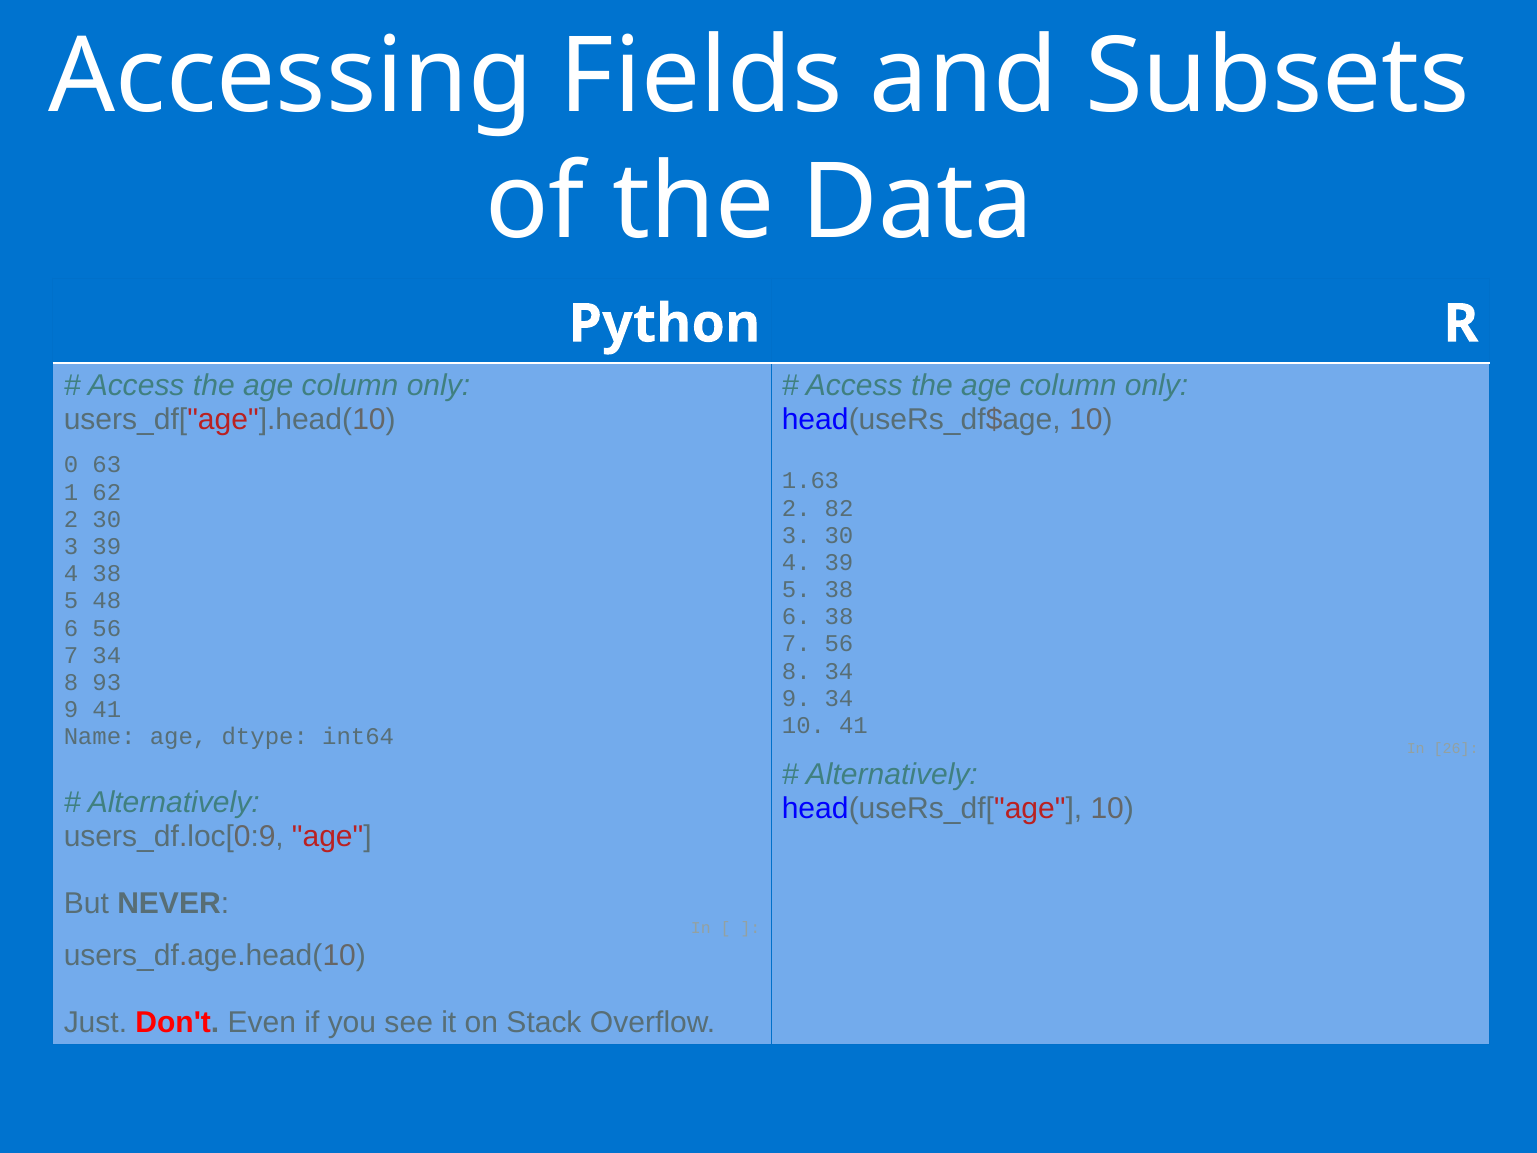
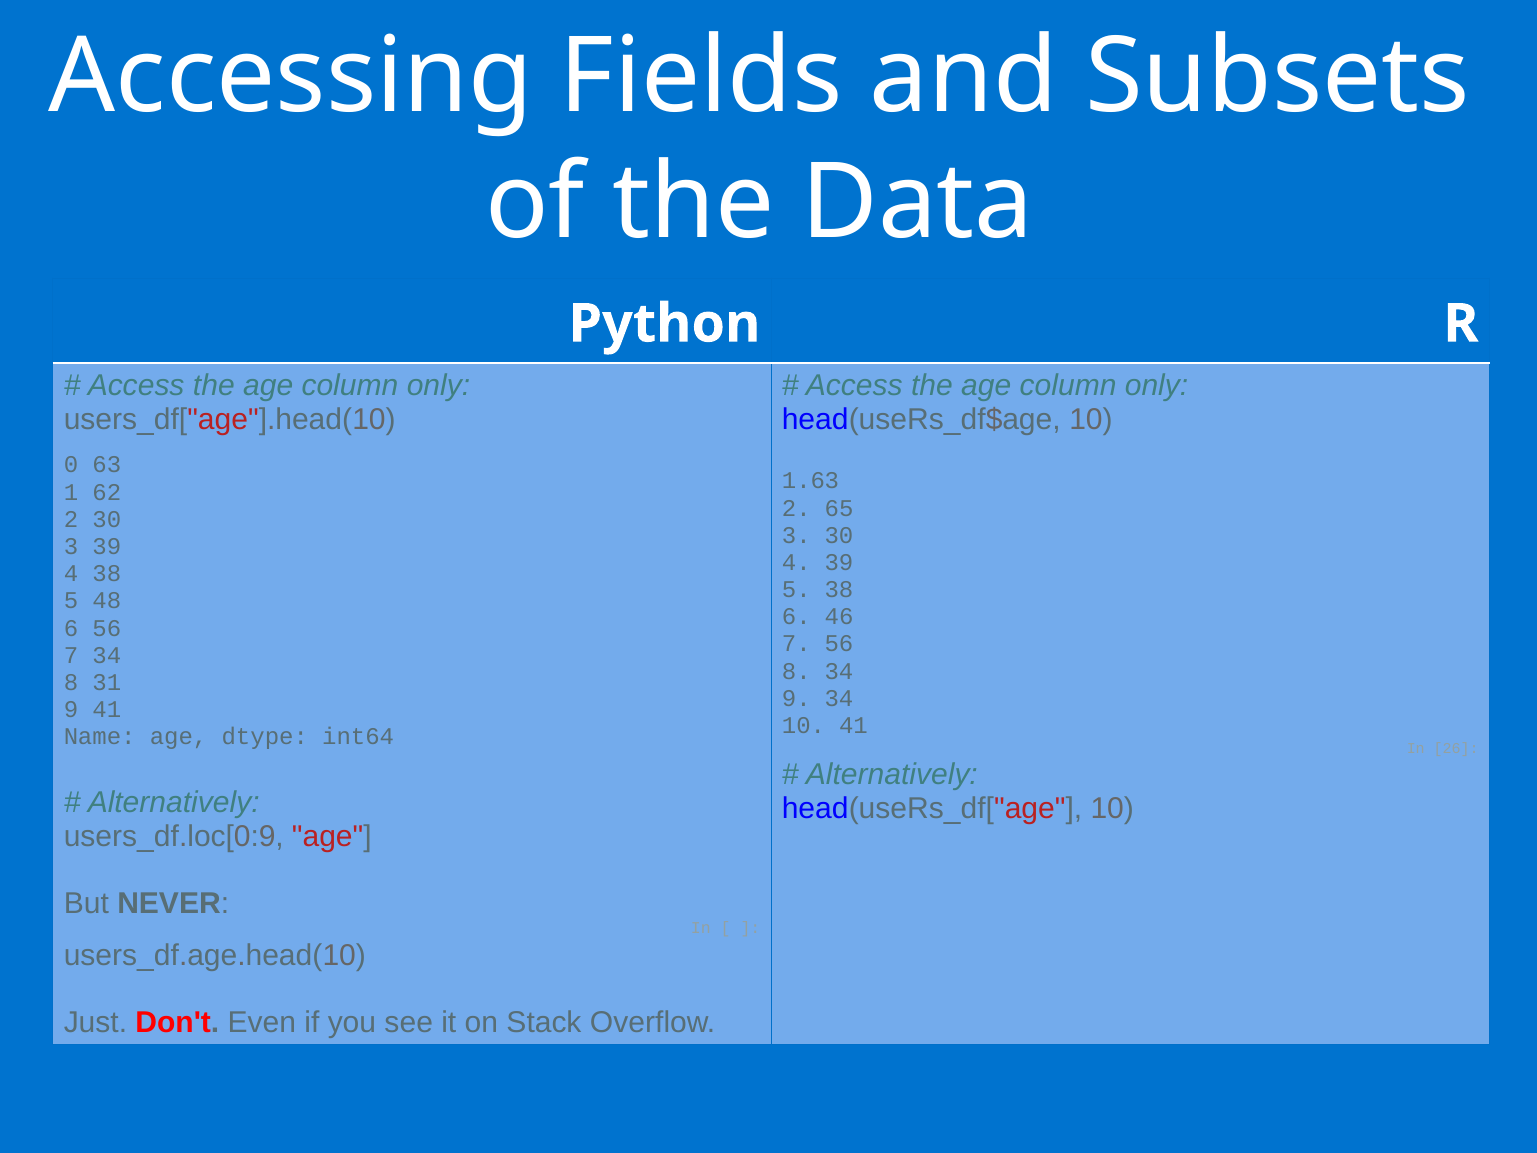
82: 82 -> 65 (839, 508)
6 38: 38 -> 46 (839, 617)
93: 93 -> 31 (107, 682)
